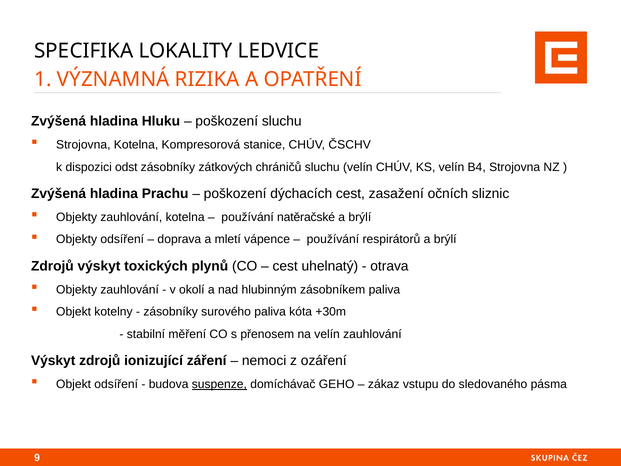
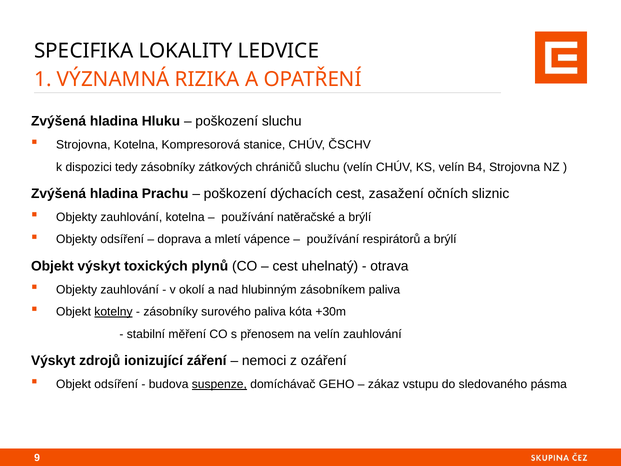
odst: odst -> tedy (126, 167)
Zdrojů: Zdrojů -> Objekt (52, 266)
kotelny underline: none -> present (113, 312)
